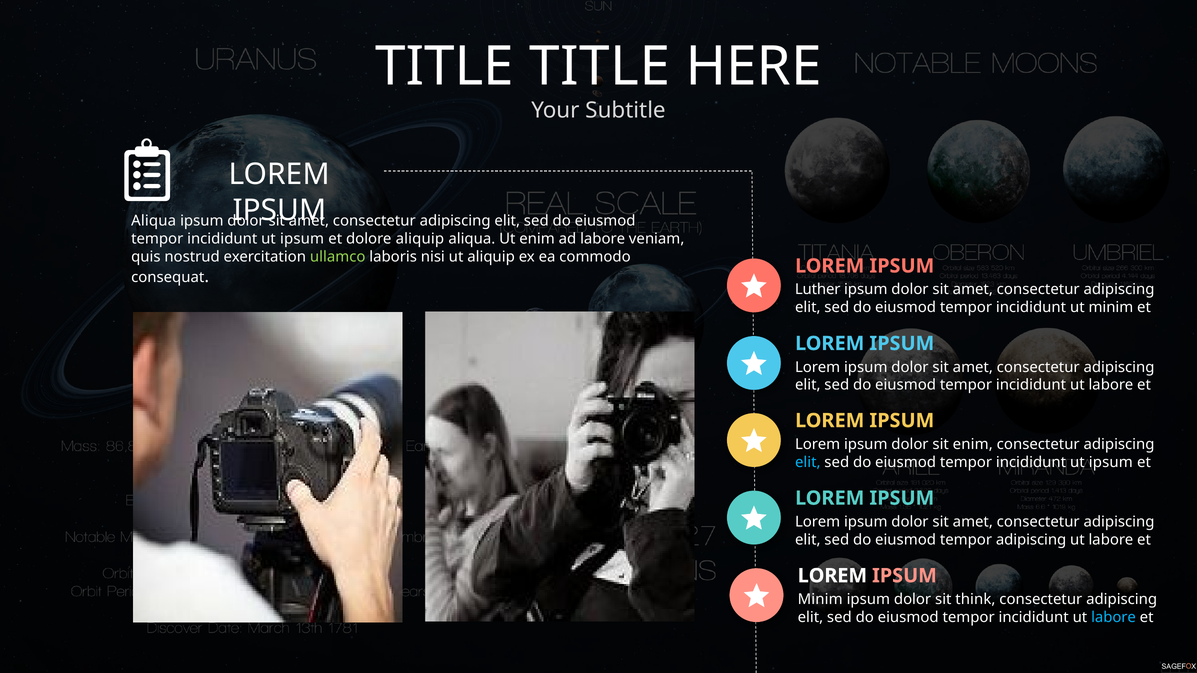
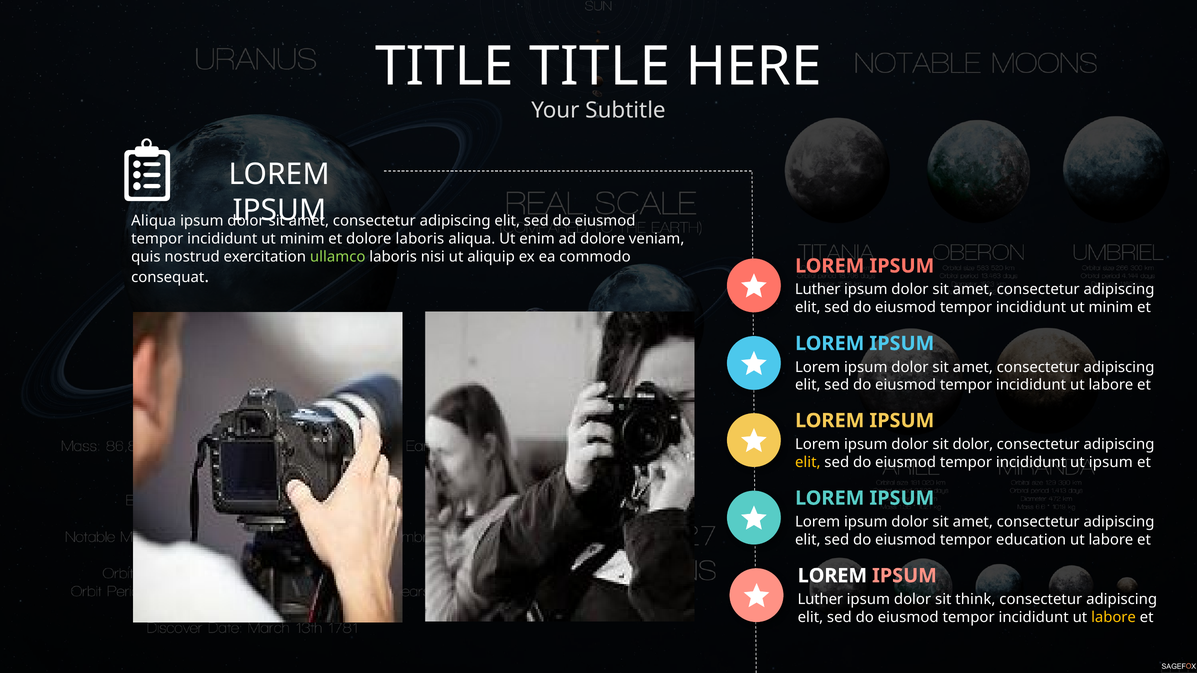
ipsum: ipsum -> minim (302, 239)
dolore aliquip: aliquip -> laboris (420, 239)
ad labore: labore -> dolore (603, 239)
sit enim: enim -> dolor (973, 444)
elit colour: light blue -> yellow (808, 462)
tempor adipiscing: adipiscing -> education (1031, 540)
Minim: Minim -> Luther (820, 600)
labore colour: light blue -> yellow (1114, 618)
